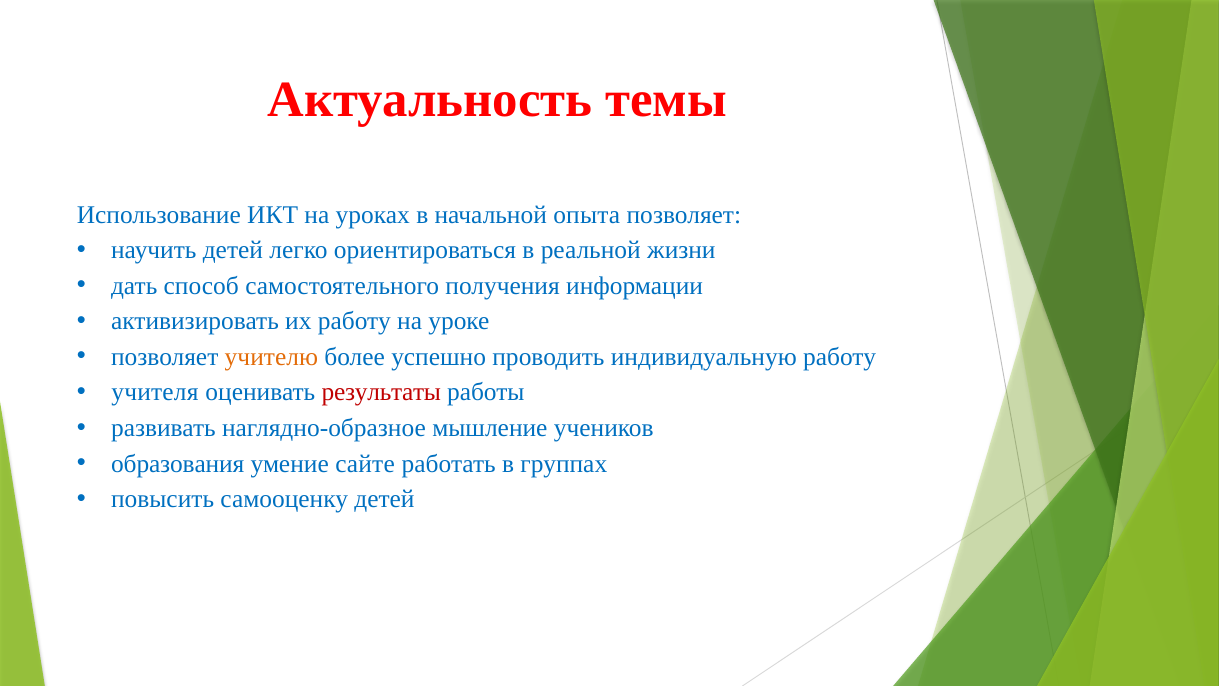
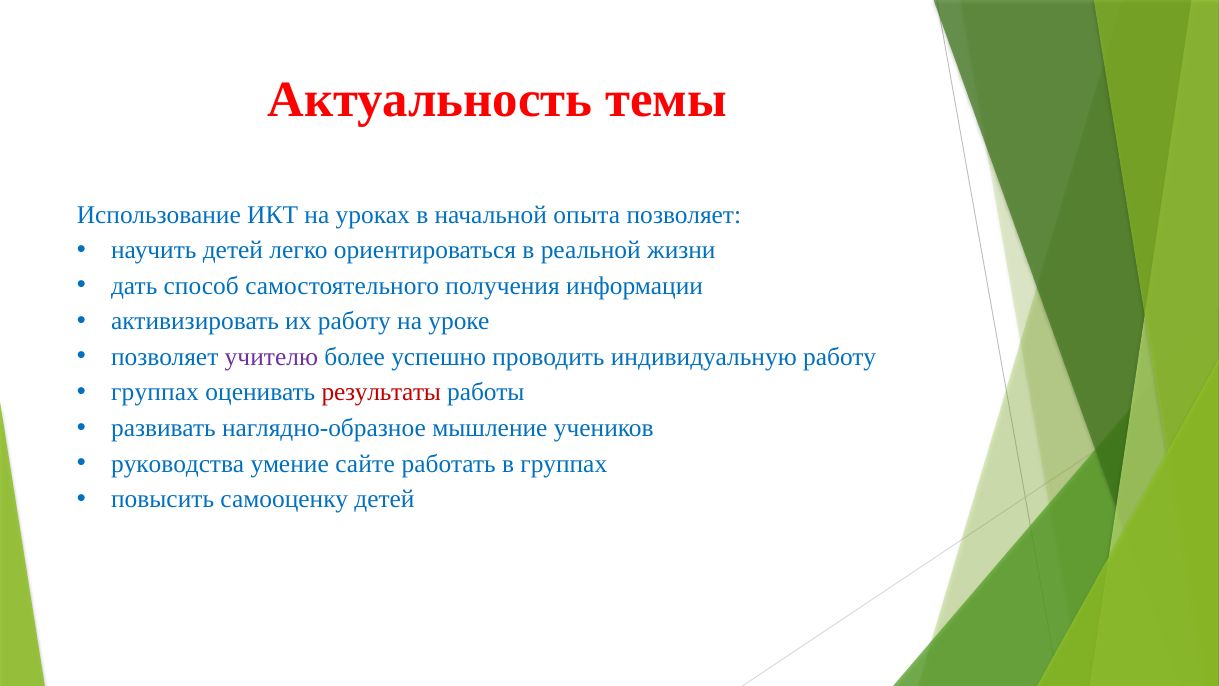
учителю colour: orange -> purple (271, 357)
учителя: учителя -> группах (155, 392)
образования: образования -> руководства (178, 464)
